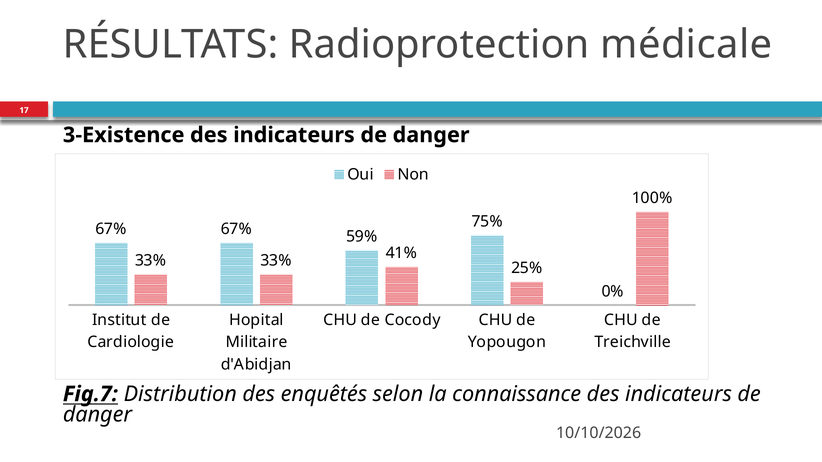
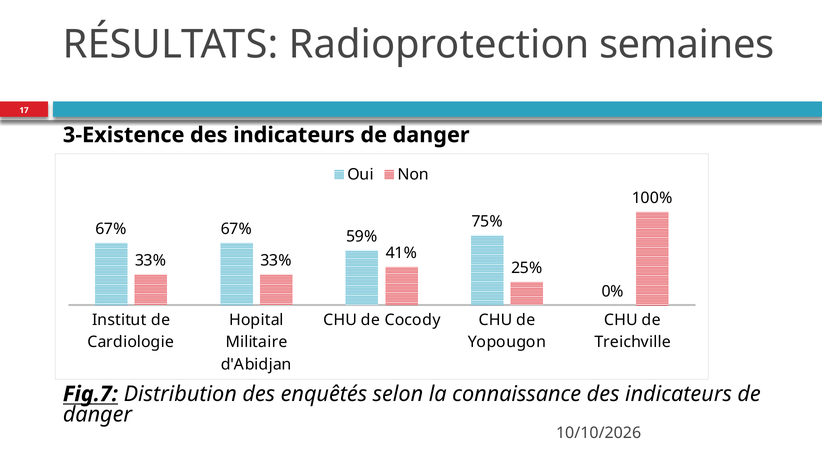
médicale: médicale -> semaines (687, 45)
